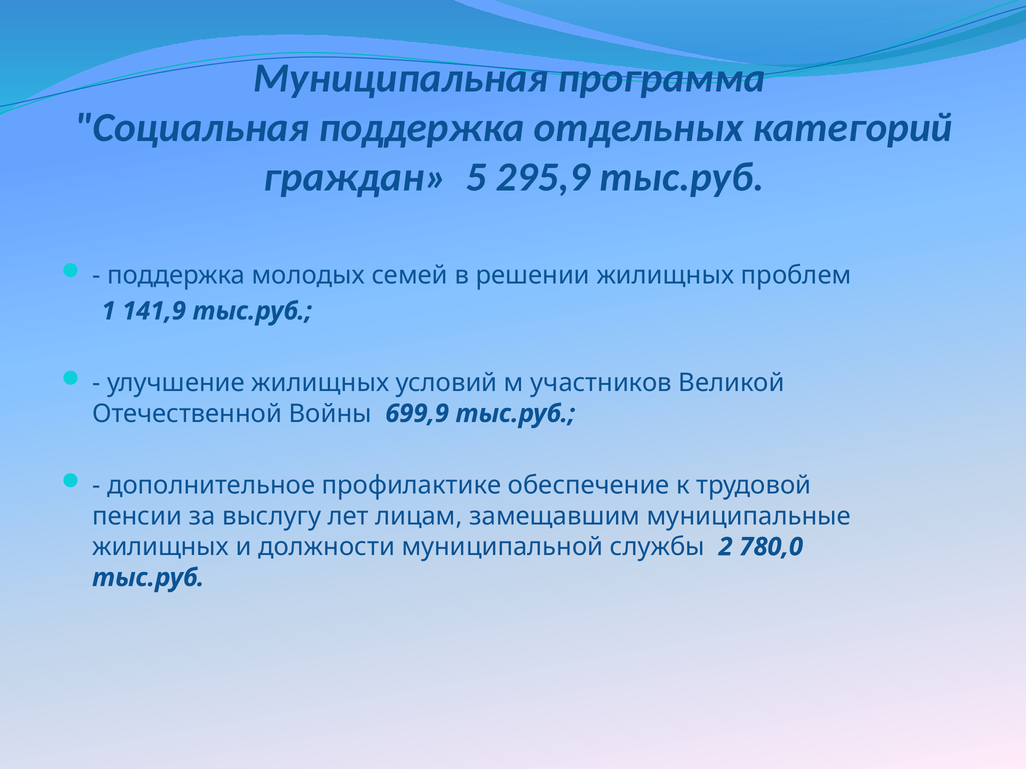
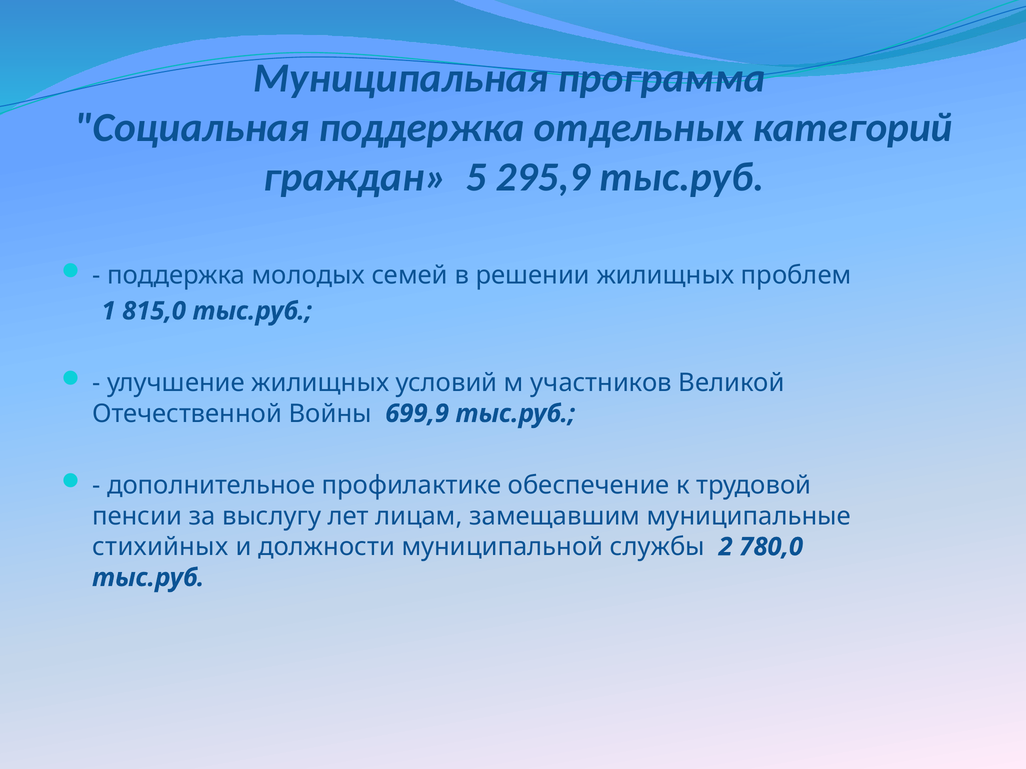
141,9: 141,9 -> 815,0 (154, 311)
жилищных: жилищных -> стихийных (160, 547)
